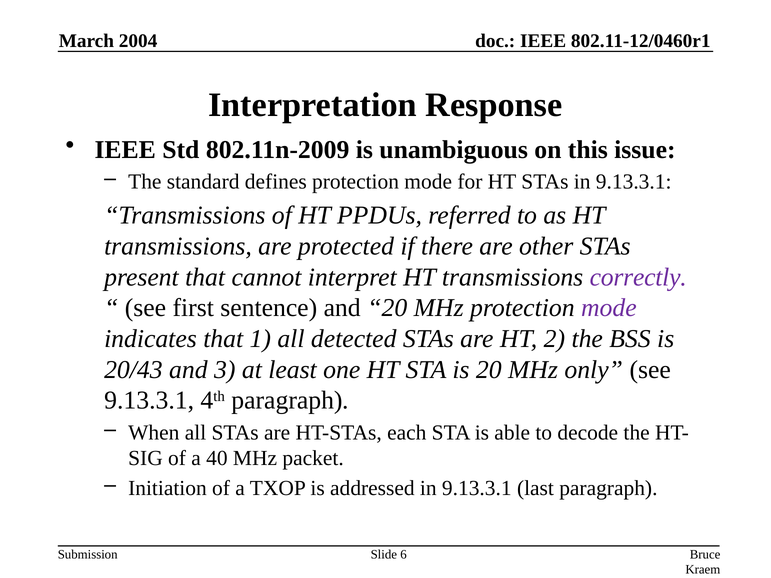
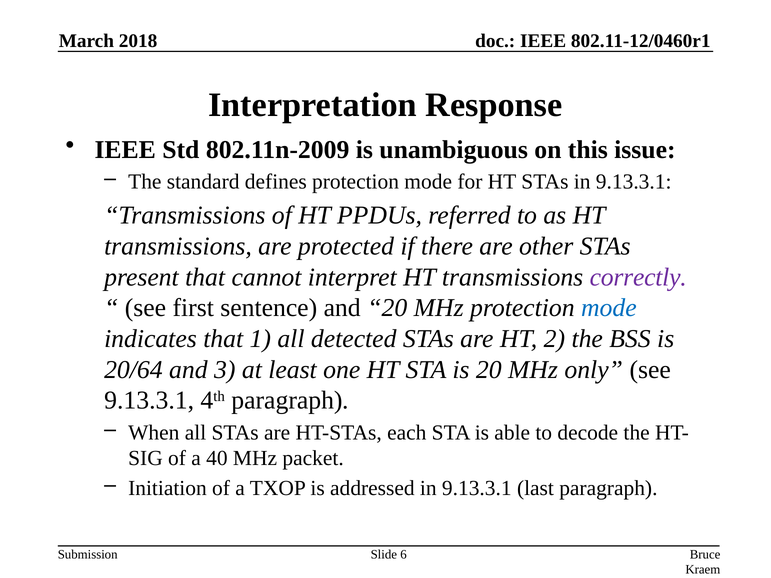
2004: 2004 -> 2018 (138, 41)
mode colour: purple -> blue (609, 308)
20/43: 20/43 -> 20/64 (133, 370)
